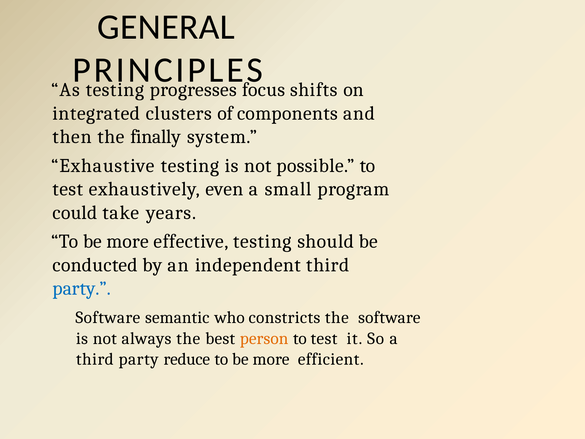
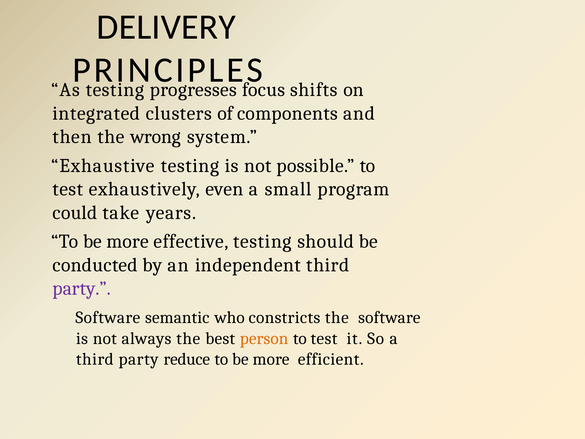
GENERAL: GENERAL -> DELIVERY (166, 27)
finally: finally -> wrong (156, 137)
party colour: blue -> purple (82, 288)
